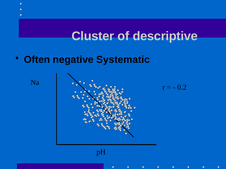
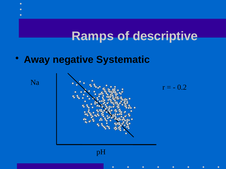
Cluster: Cluster -> Ramps (93, 36)
Often: Often -> Away (37, 60)
